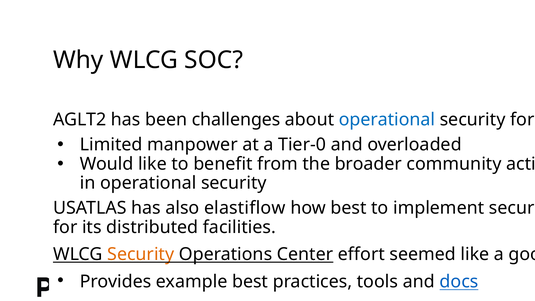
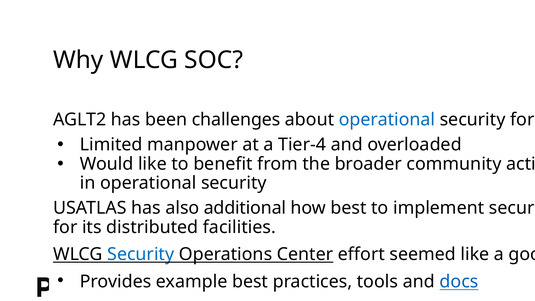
Tier-0: Tier-0 -> Tier-4 (302, 145)
elastiflow: elastiflow -> additional (245, 208)
Security colour: orange -> blue (141, 254)
